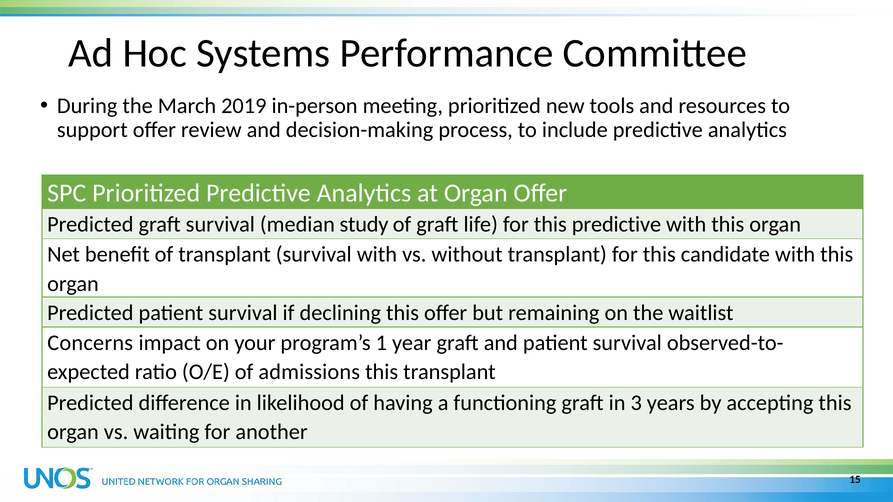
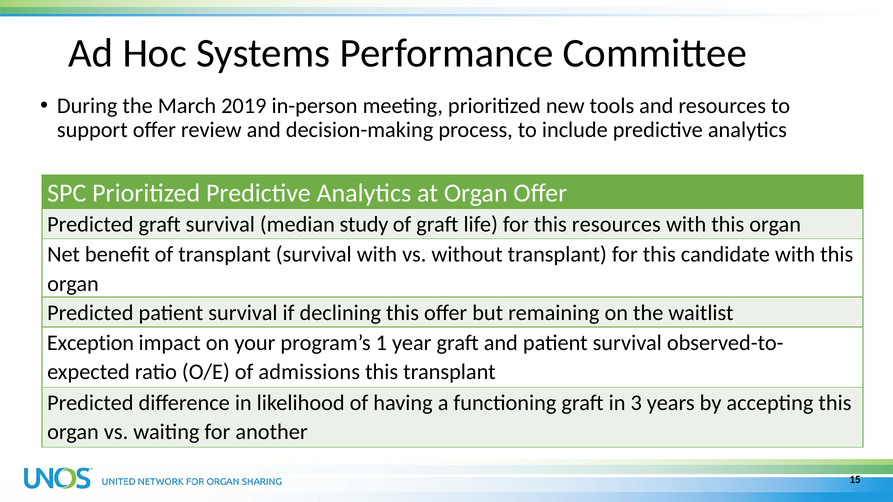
this predictive: predictive -> resources (616, 225)
Concerns: Concerns -> Exception (90, 343)
